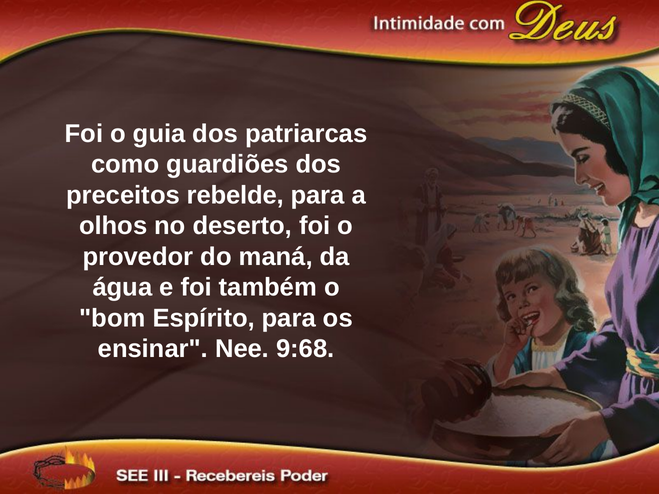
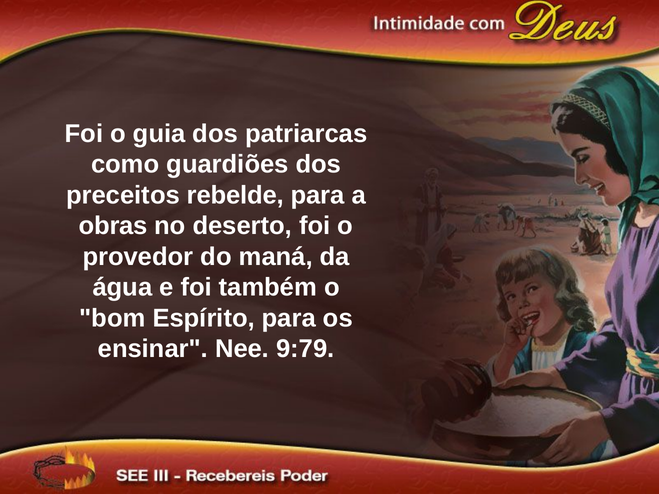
olhos: olhos -> obras (113, 226)
9:68: 9:68 -> 9:79 (305, 349)
